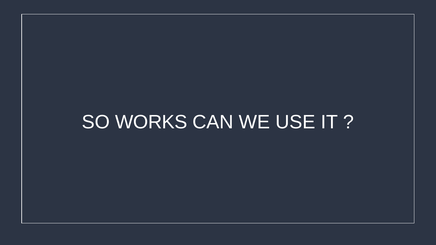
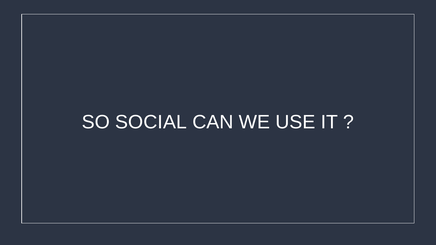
WORKS: WORKS -> SOCIAL (151, 122)
